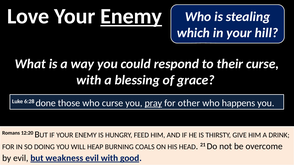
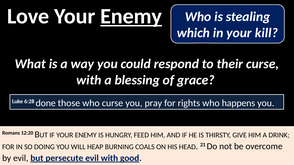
hill: hill -> kill (266, 33)
pray underline: present -> none (153, 103)
other: other -> rights (189, 103)
weakness: weakness -> persecute (64, 158)
